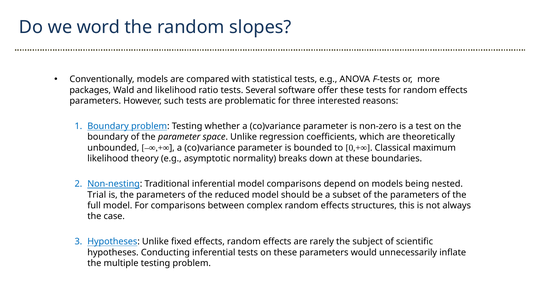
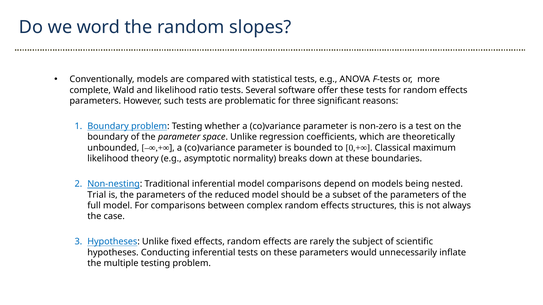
packages: packages -> complete (90, 90)
interested: interested -> significant (339, 101)
